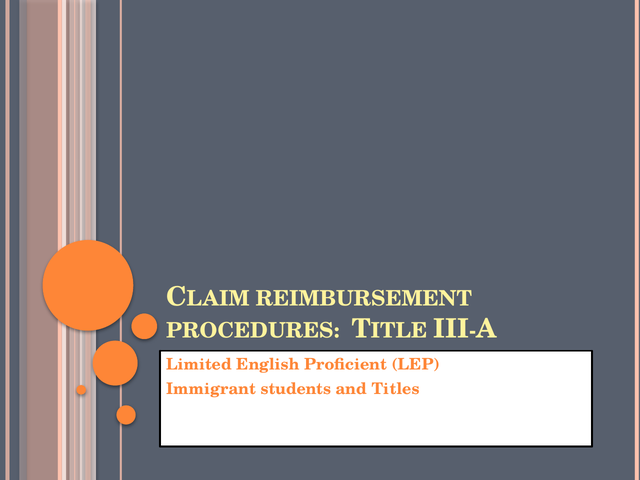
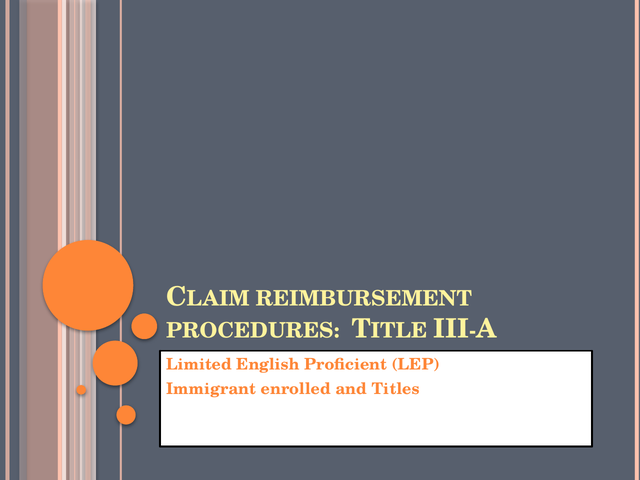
students: students -> enrolled (296, 389)
